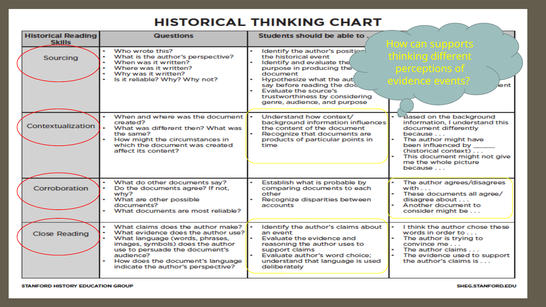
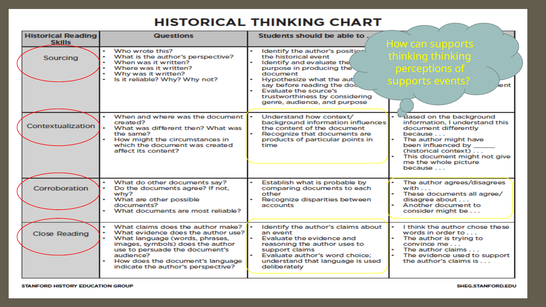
thinking different: different -> thinking (451, 56)
evidence: evidence -> supports (409, 81)
